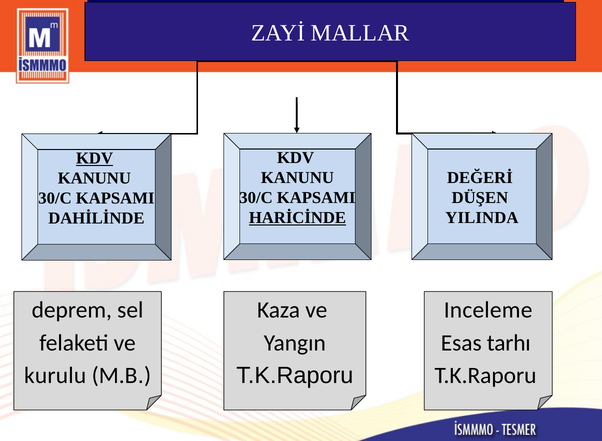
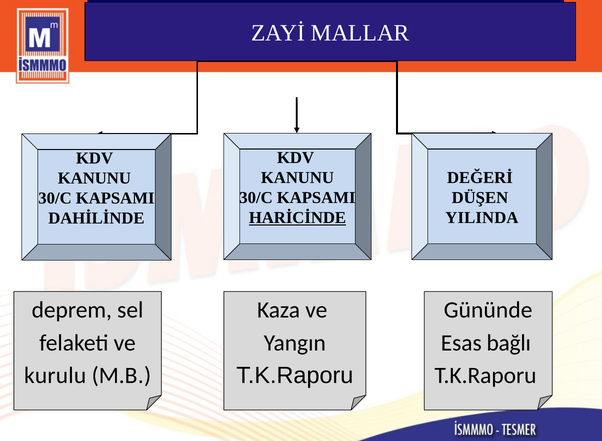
KDV underline: present -> none (95, 158)
Inceleme: Inceleme -> Gününde (488, 310)
tarhı: tarhı -> bağlı (509, 343)
